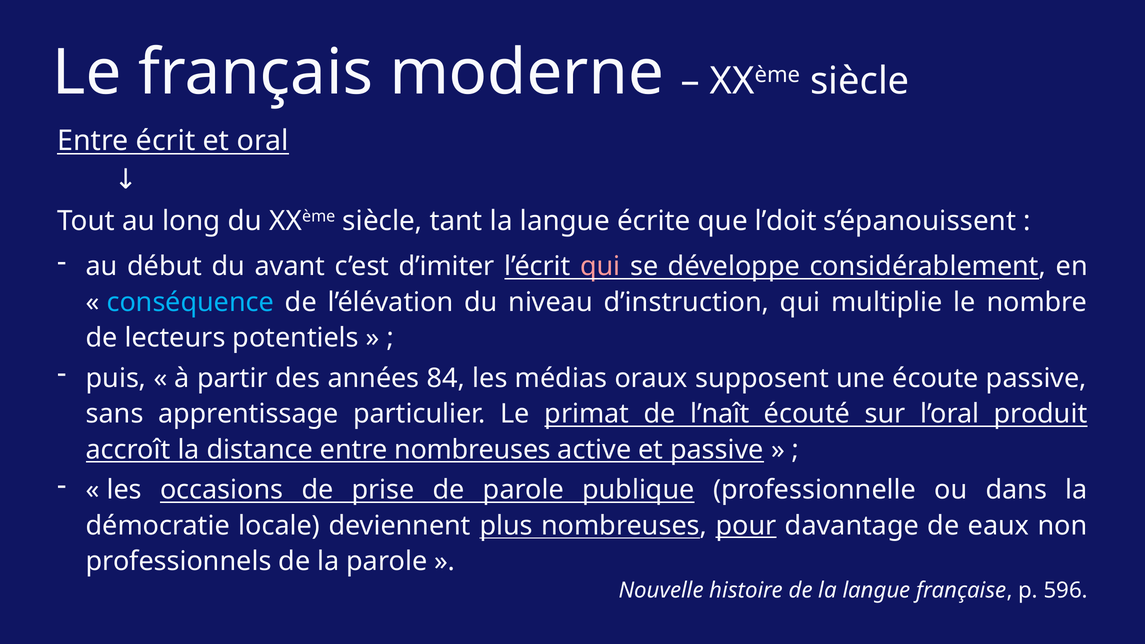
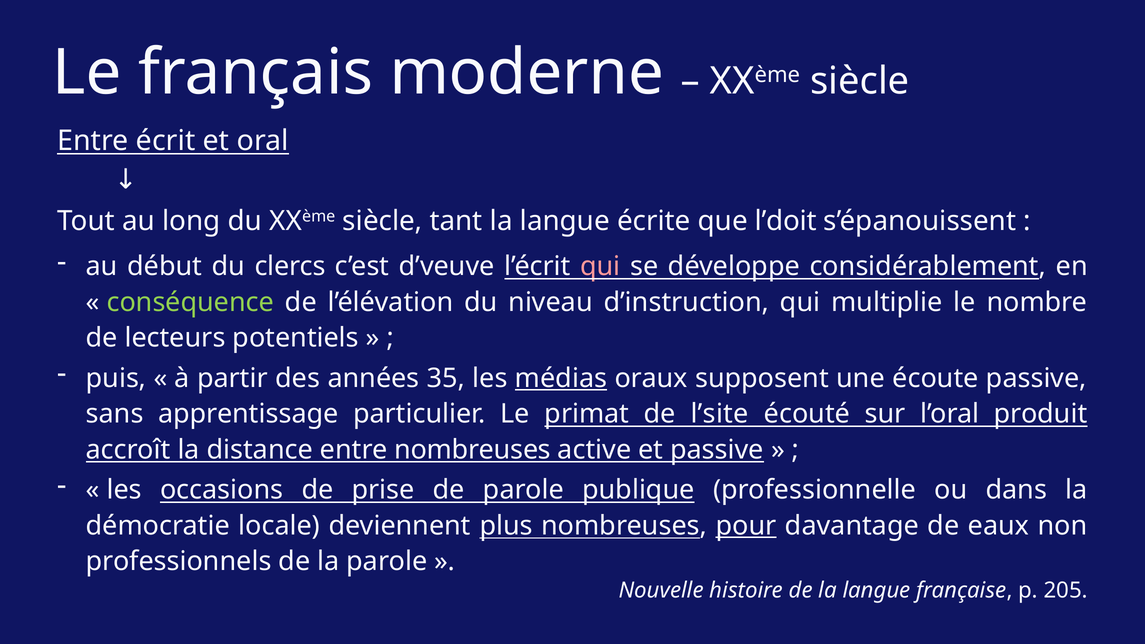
avant: avant -> clercs (290, 267)
d’imiter: d’imiter -> d’veuve (447, 267)
conséquence colour: light blue -> light green (190, 302)
84: 84 -> 35 (446, 378)
médias underline: none -> present (561, 378)
l’naît: l’naît -> l’site (720, 414)
596: 596 -> 205 (1066, 591)
